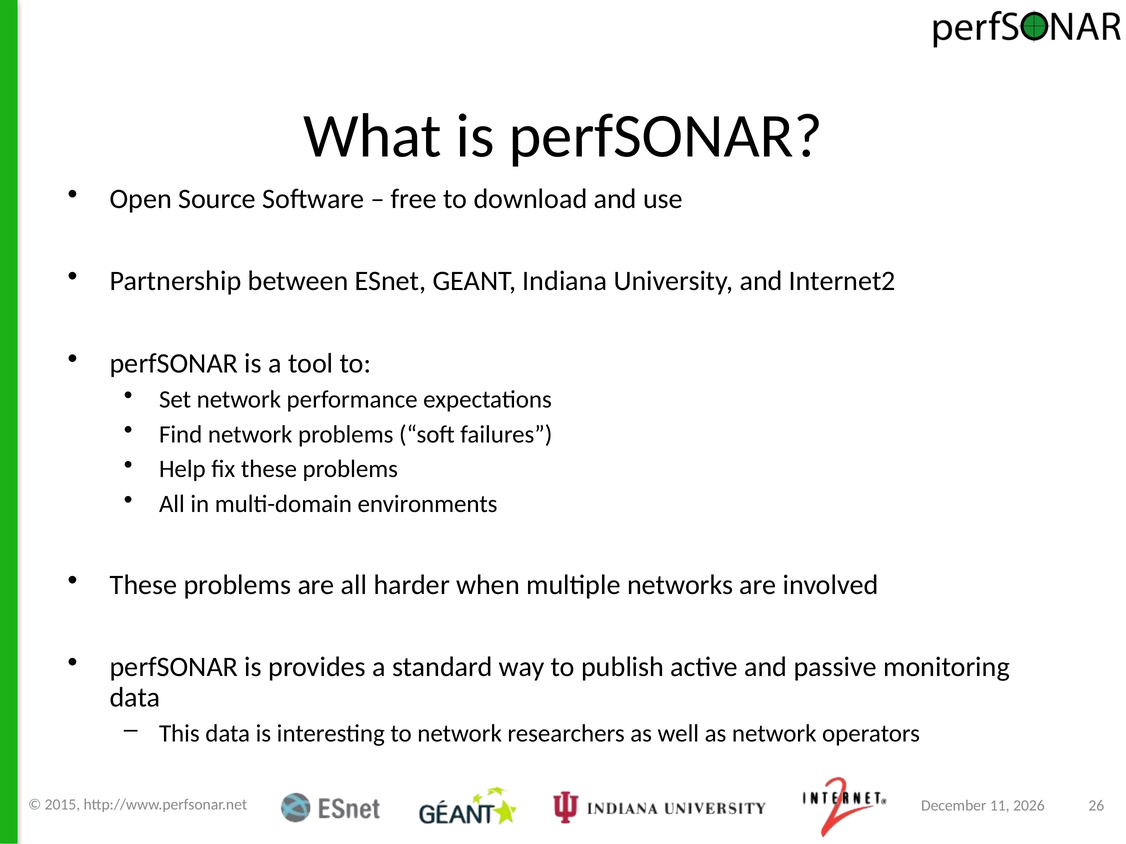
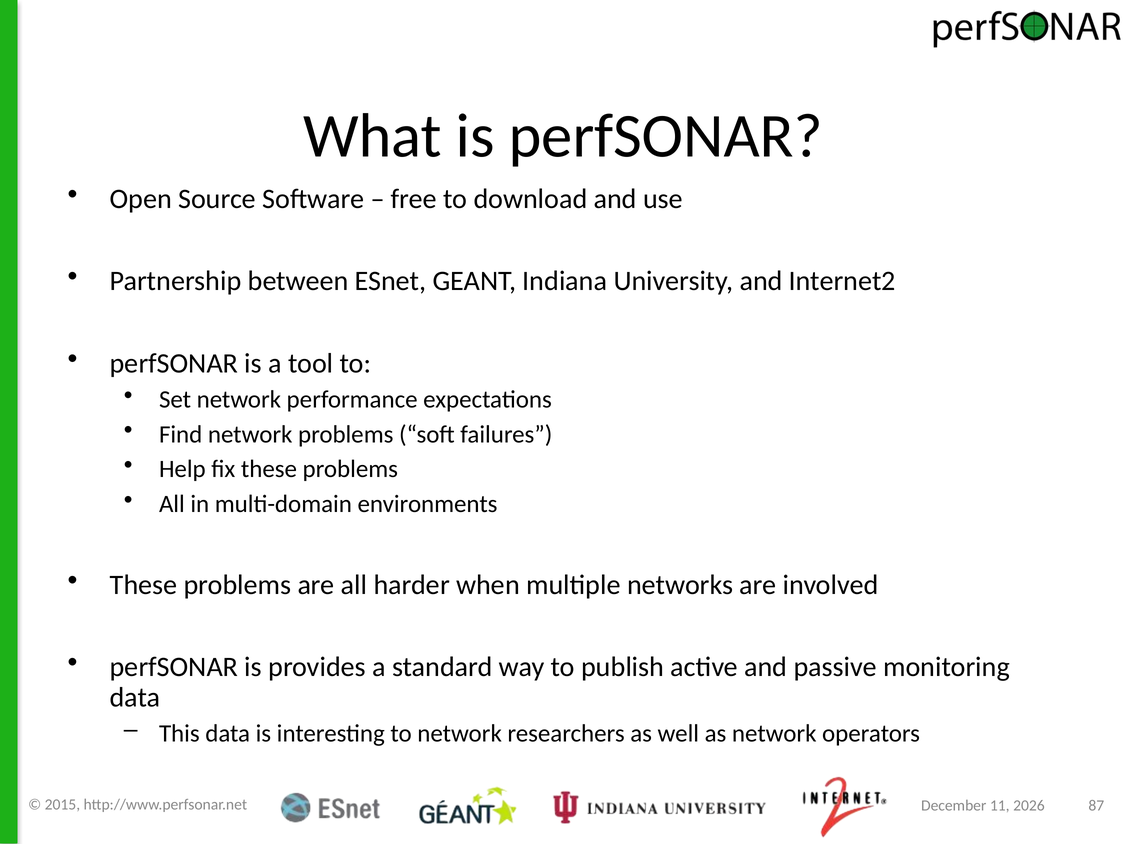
26: 26 -> 87 (1096, 806)
